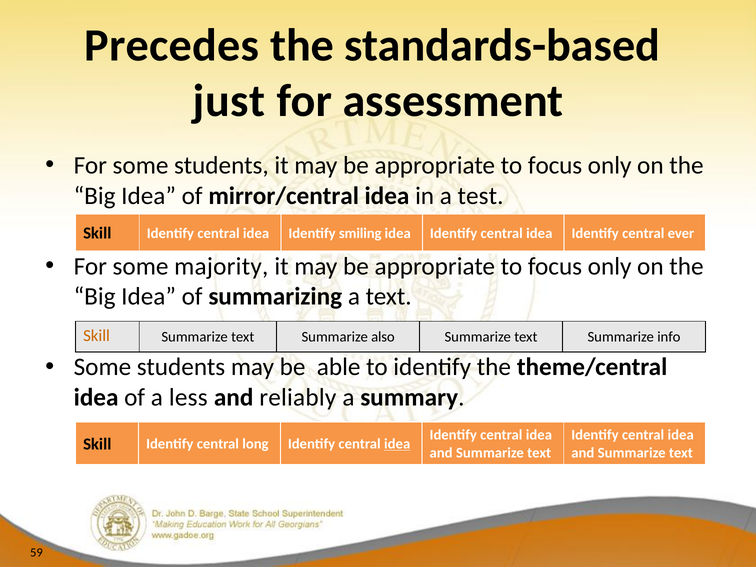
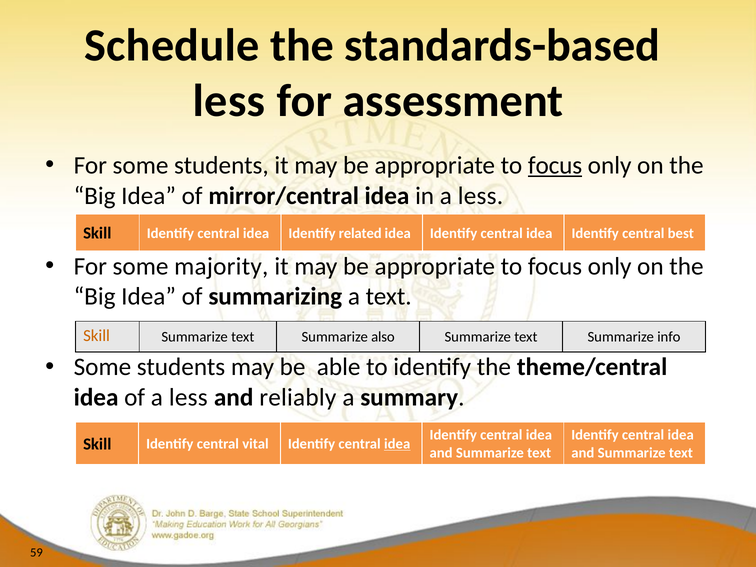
Precedes: Precedes -> Schedule (172, 45)
just: just -> less (229, 101)
focus underline: none -> present (555, 166)
in a test: test -> less (480, 196)
smiling: smiling -> related (360, 233)
ever: ever -> best (681, 233)
long: long -> vital (255, 444)
